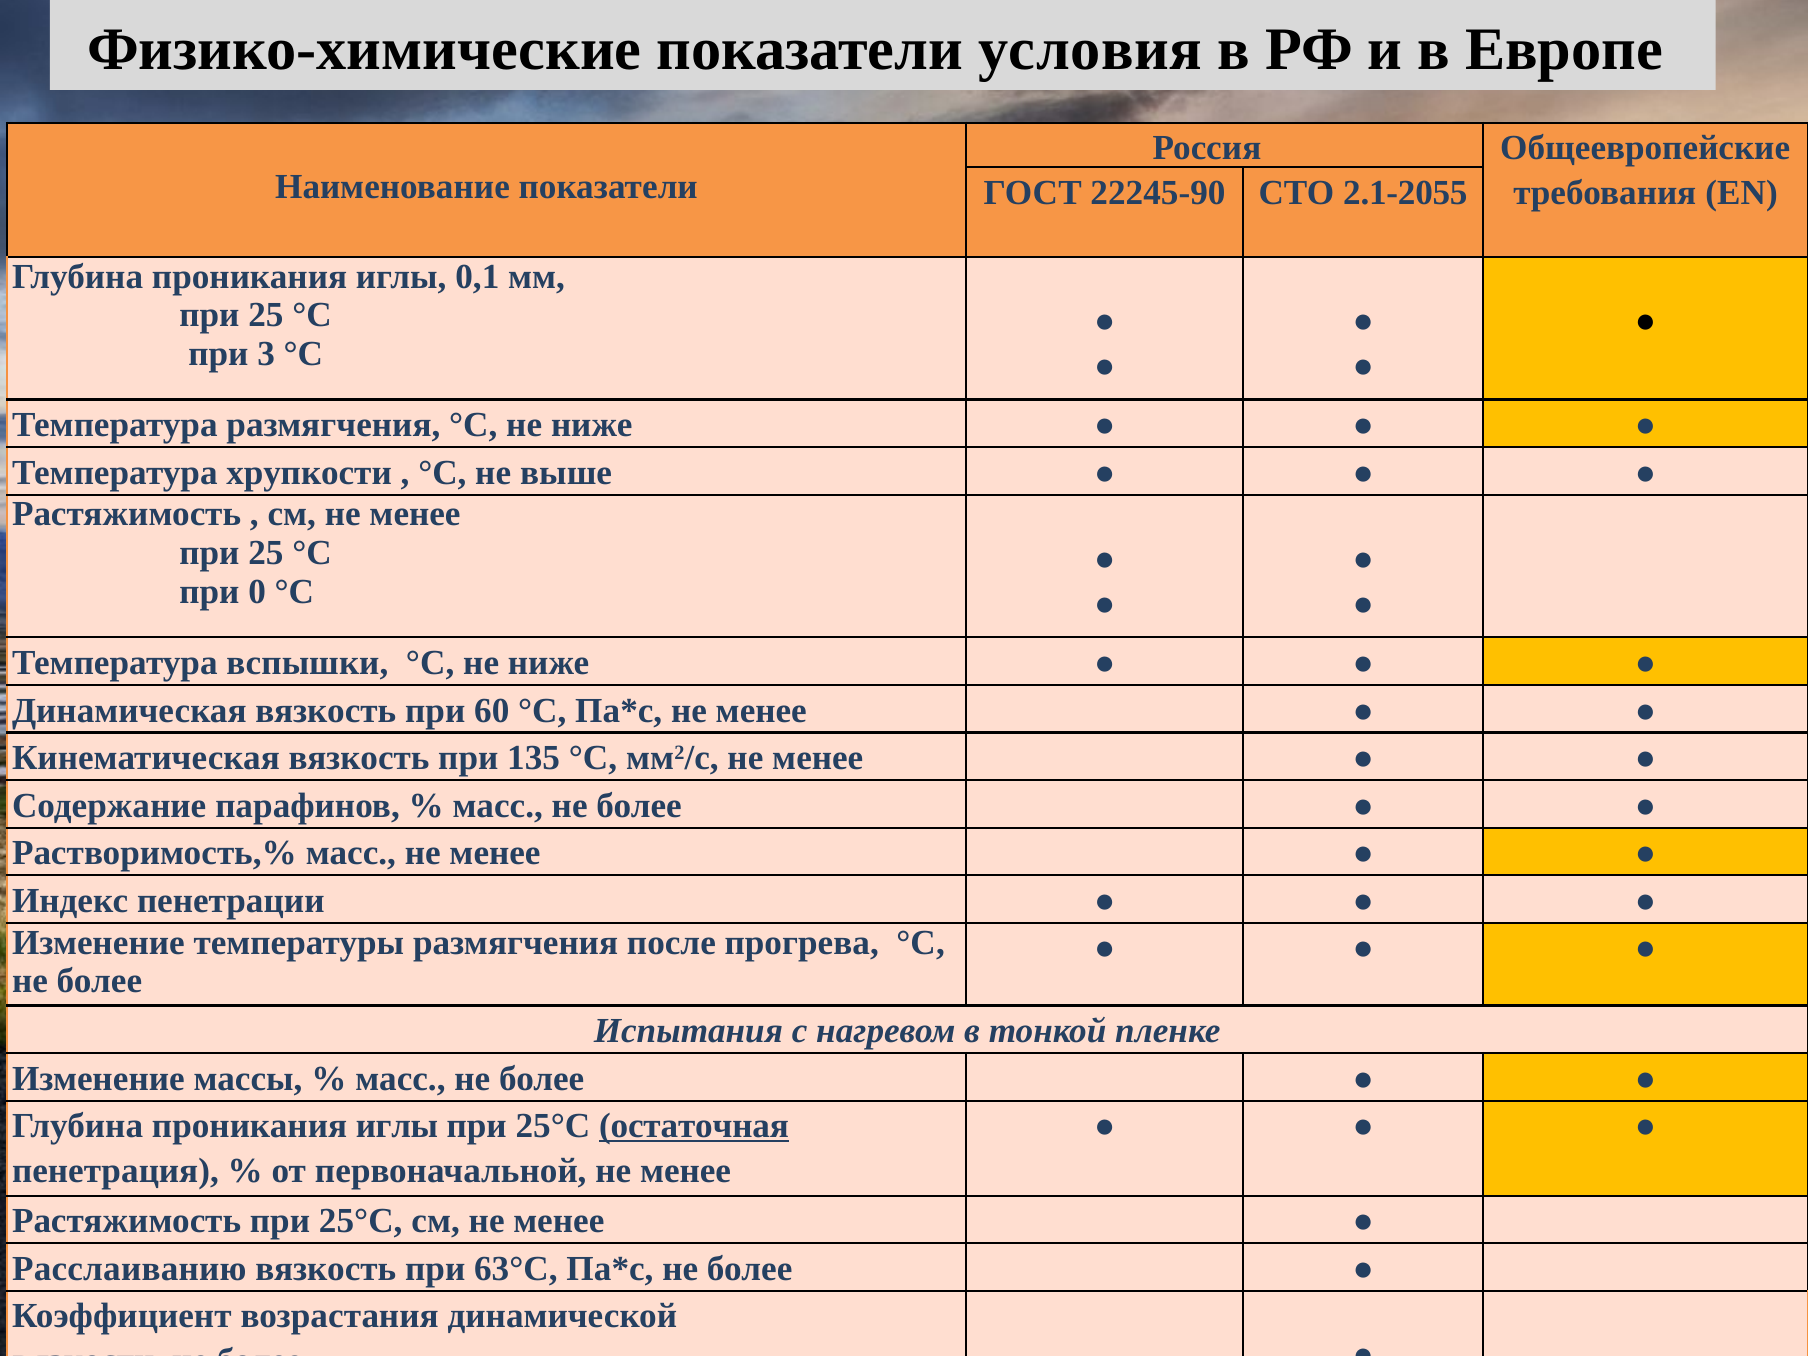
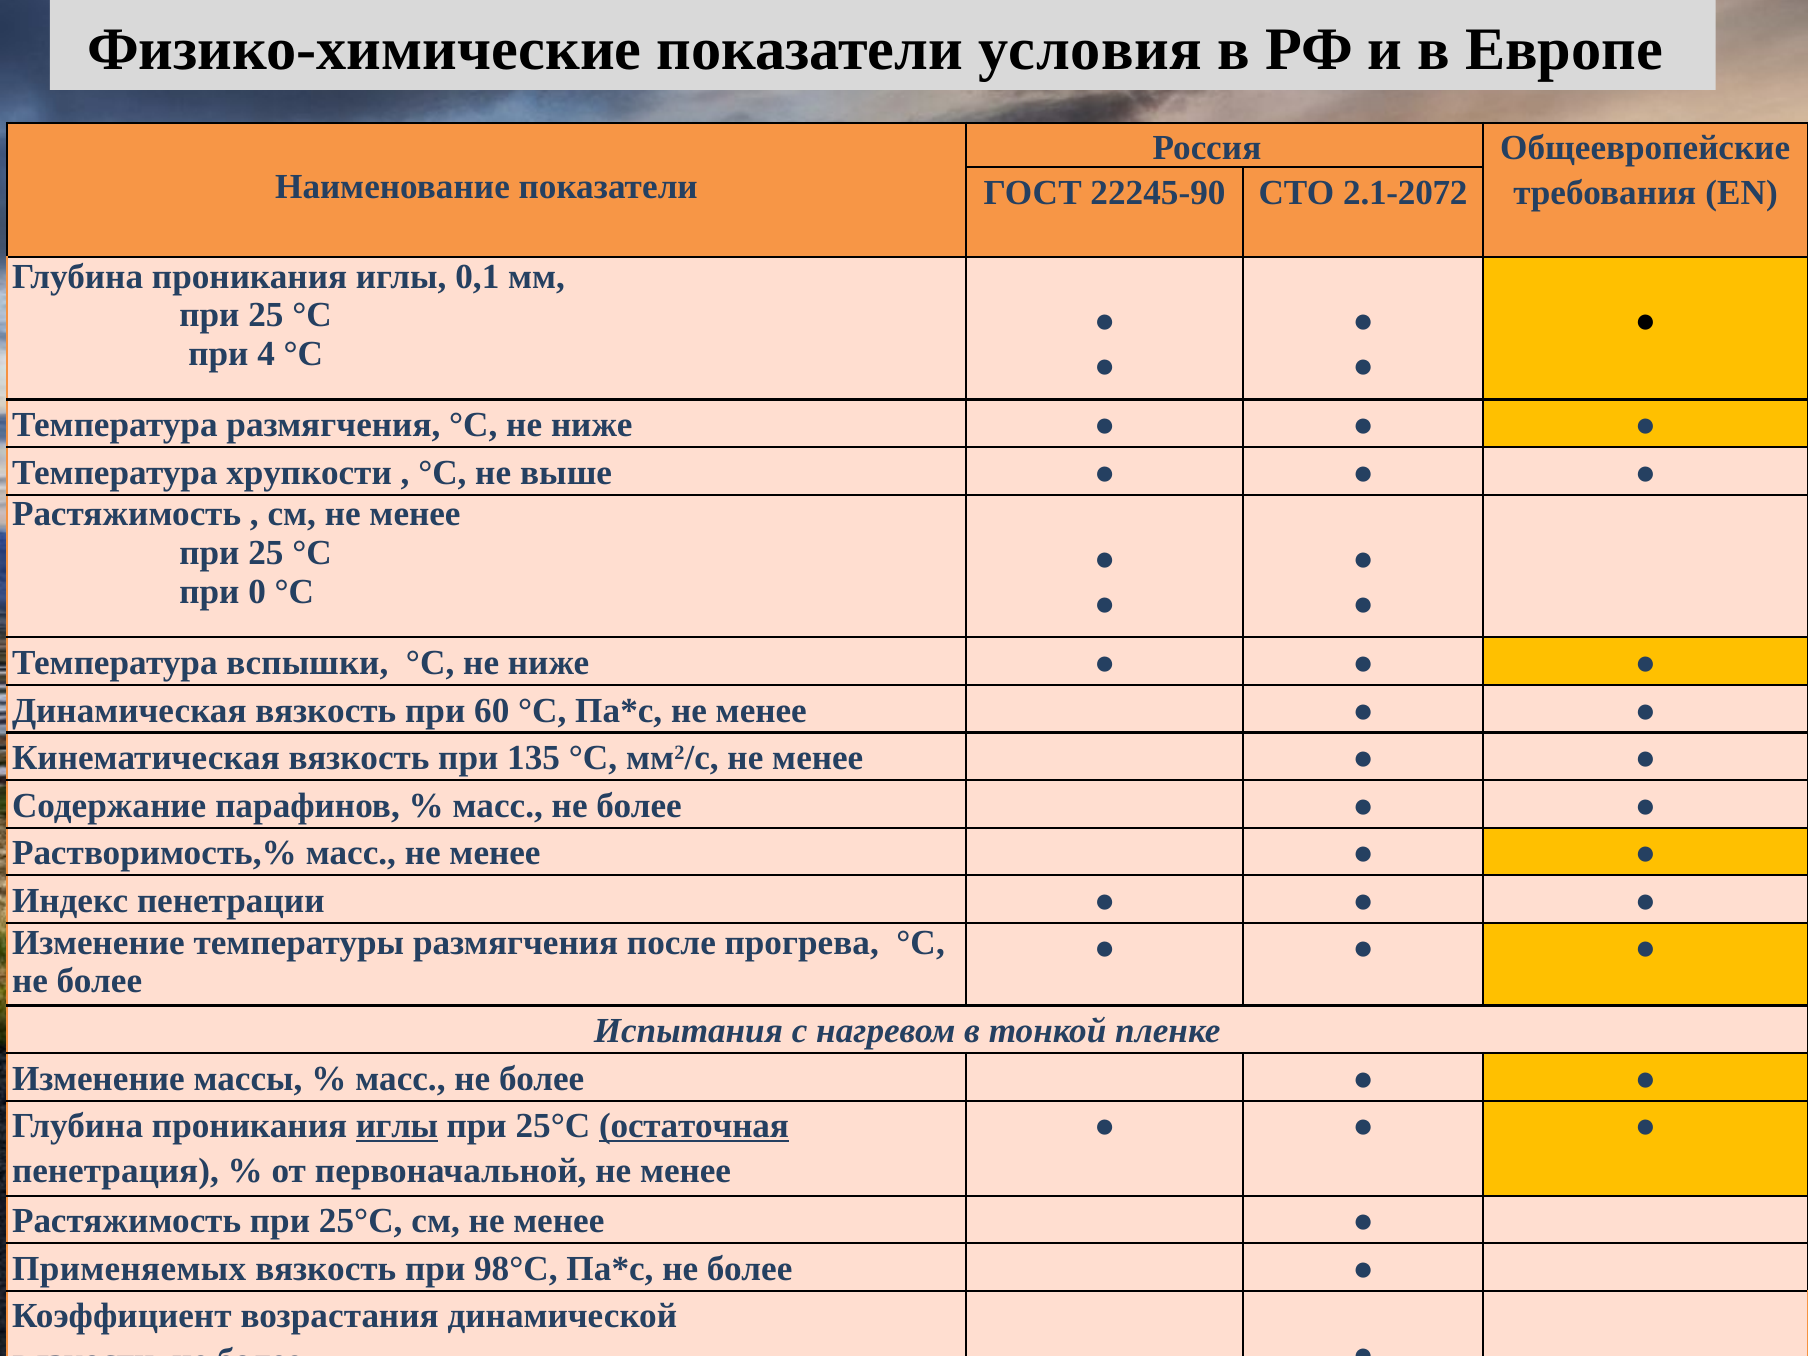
2.1-2055: 2.1-2055 -> 2.1-2072 (1405, 193)
3: 3 -> 4 (266, 354)
иглы underline: none -> present (397, 1126)
Расслаиванию: Расслаиванию -> Применяемых (129, 1269)
63°С: 63°С -> 98°С (516, 1269)
